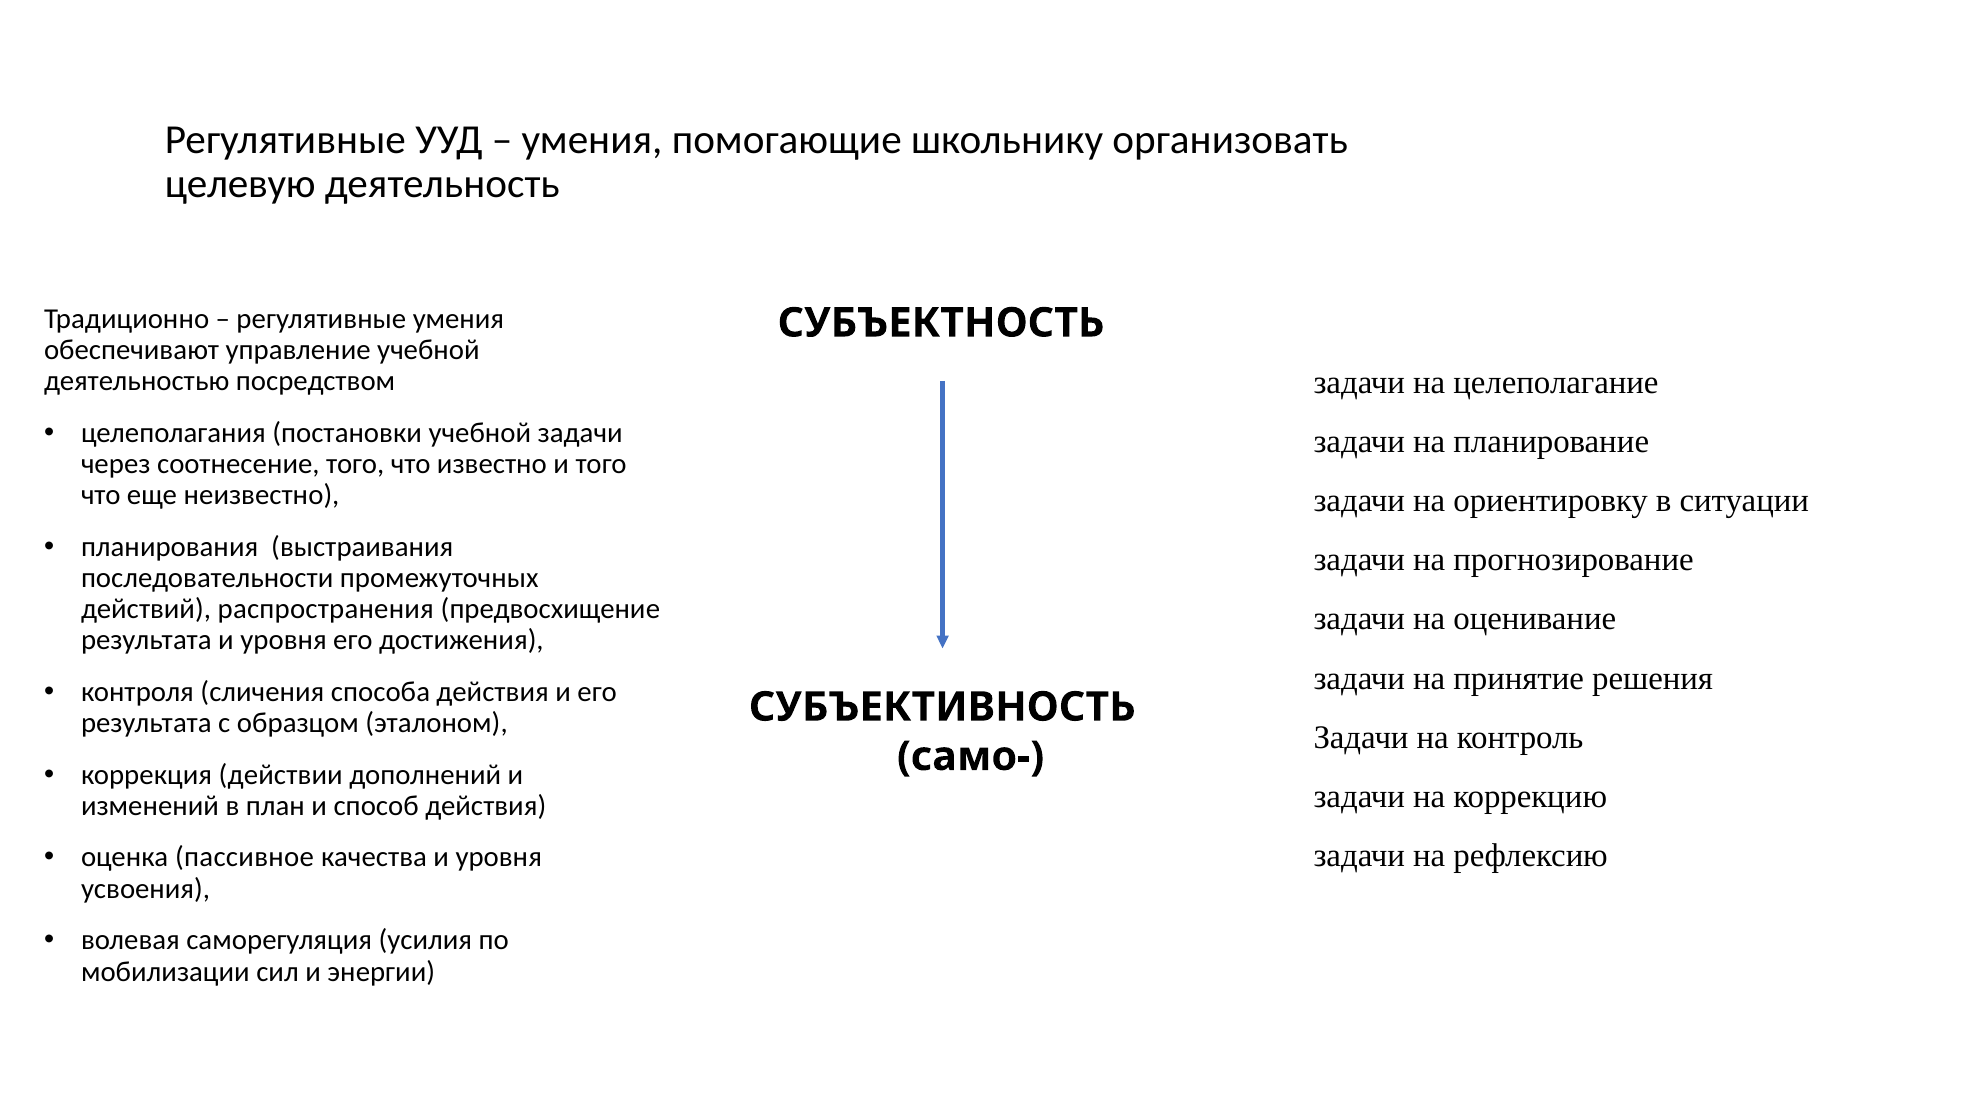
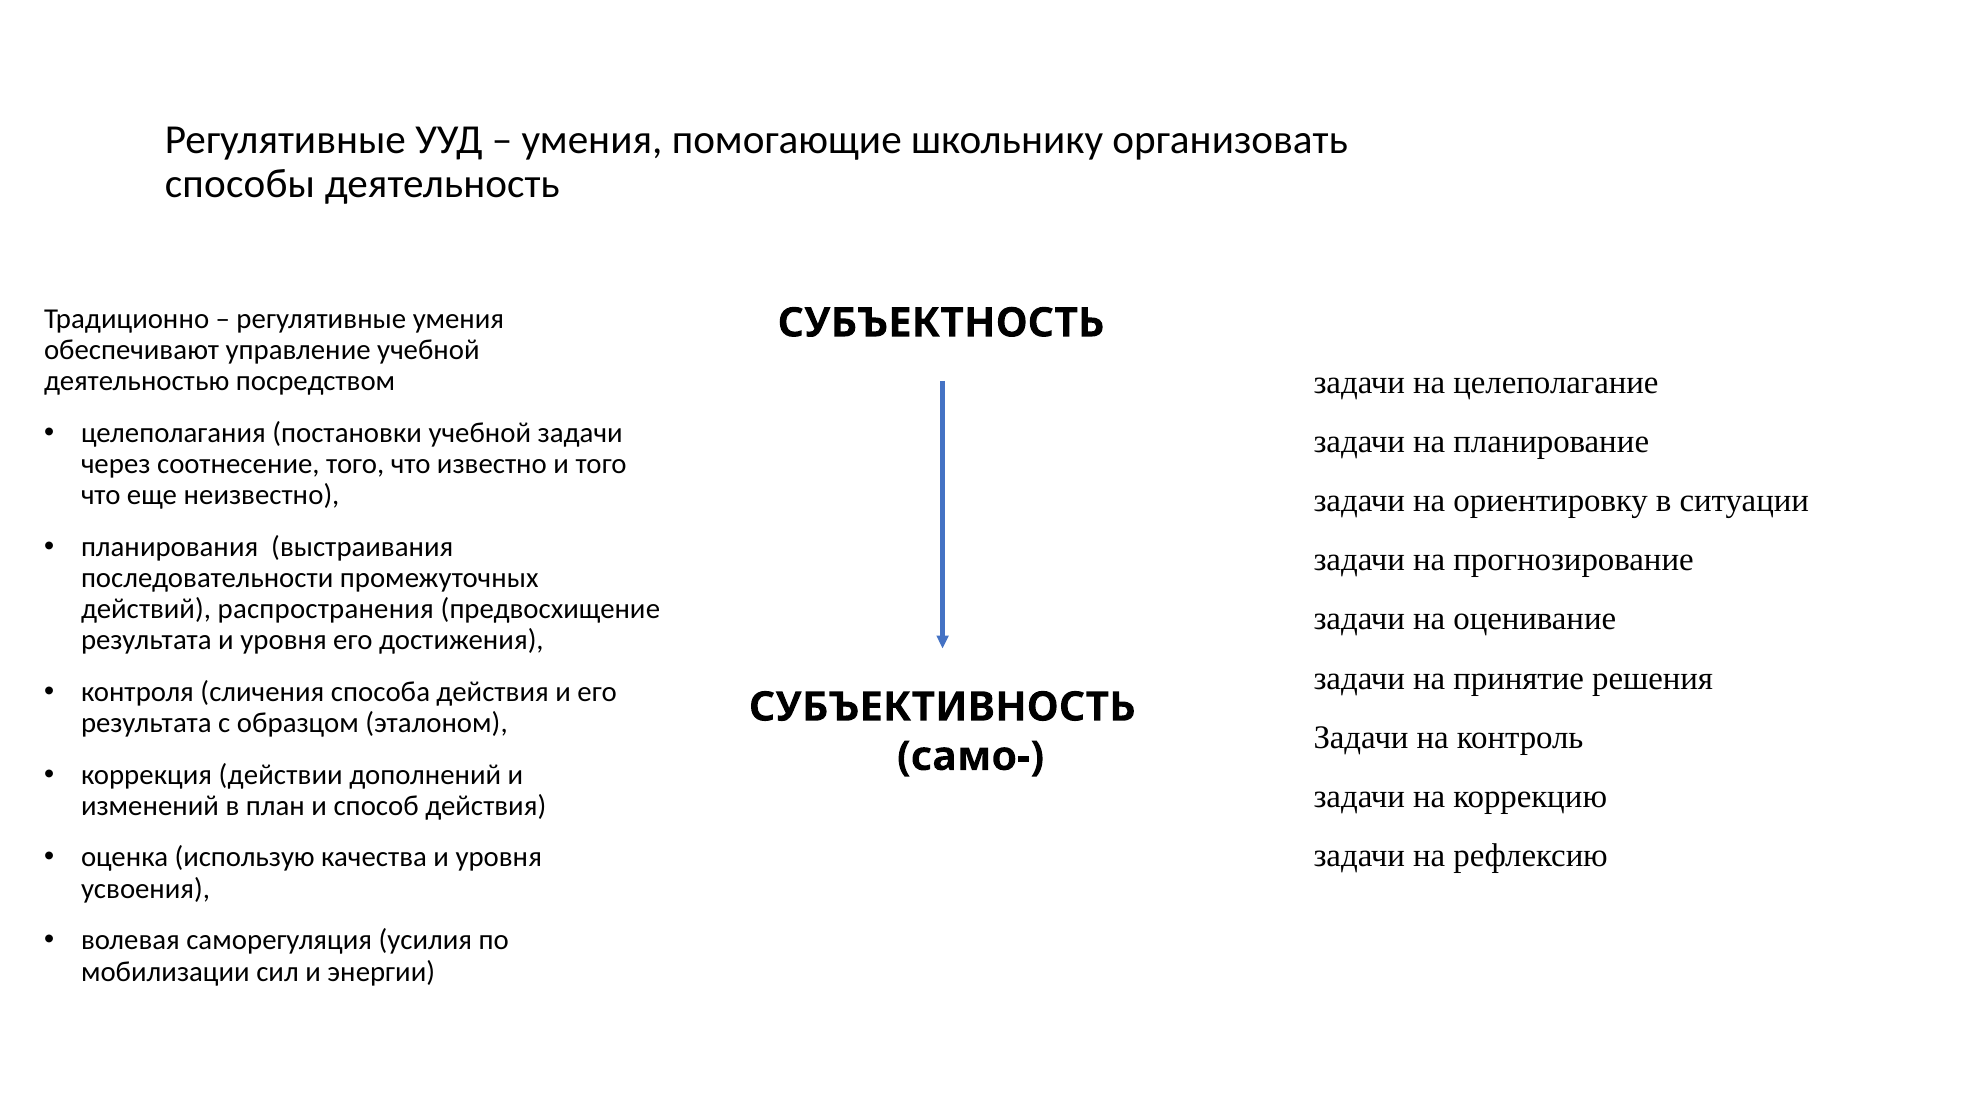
целевую: целевую -> способы (240, 184)
пассивное: пассивное -> использую (245, 857)
